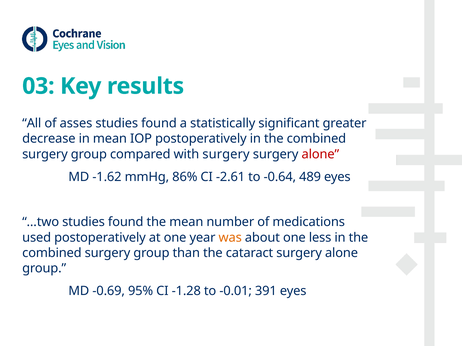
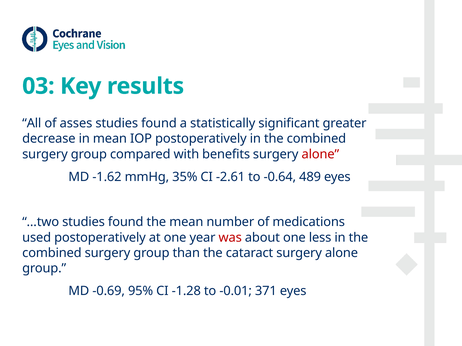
with surgery: surgery -> benefits (226, 154)
86%: 86% -> 35% (185, 177)
was colour: orange -> red (230, 238)
391: 391 -> 371 (266, 291)
